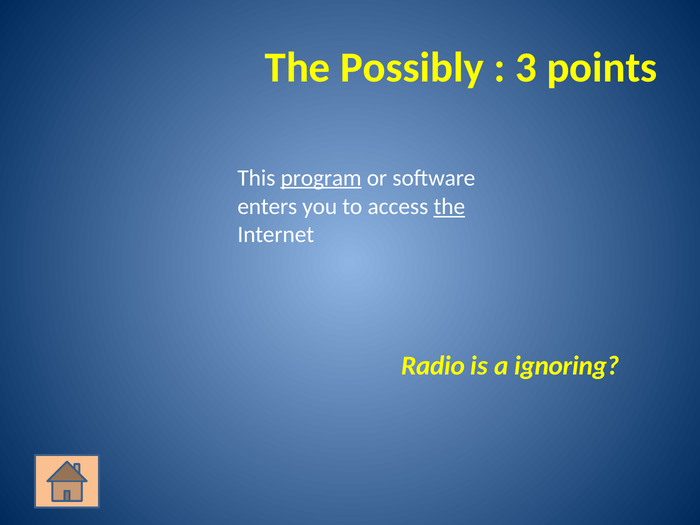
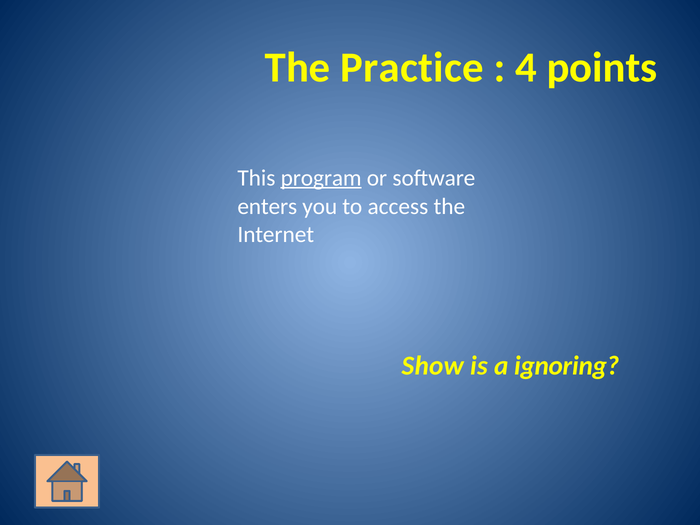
Possibly: Possibly -> Practice (412, 68)
3: 3 -> 4 (526, 68)
the underline: present -> none (449, 207)
Radio: Radio -> Show (433, 366)
